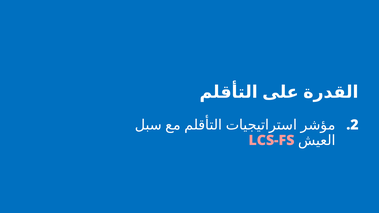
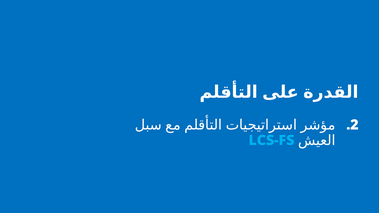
LCS-FS colour: pink -> light blue (272, 141)
